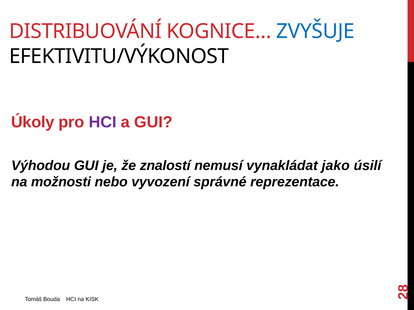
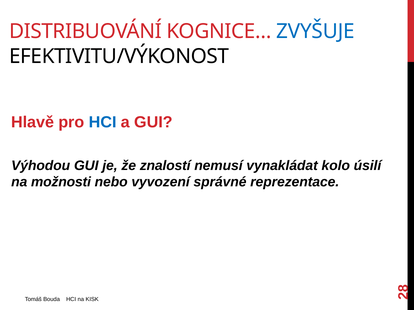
Úkoly: Úkoly -> Hlavě (33, 122)
HCI colour: purple -> blue (103, 122)
jako: jako -> kolo (336, 166)
